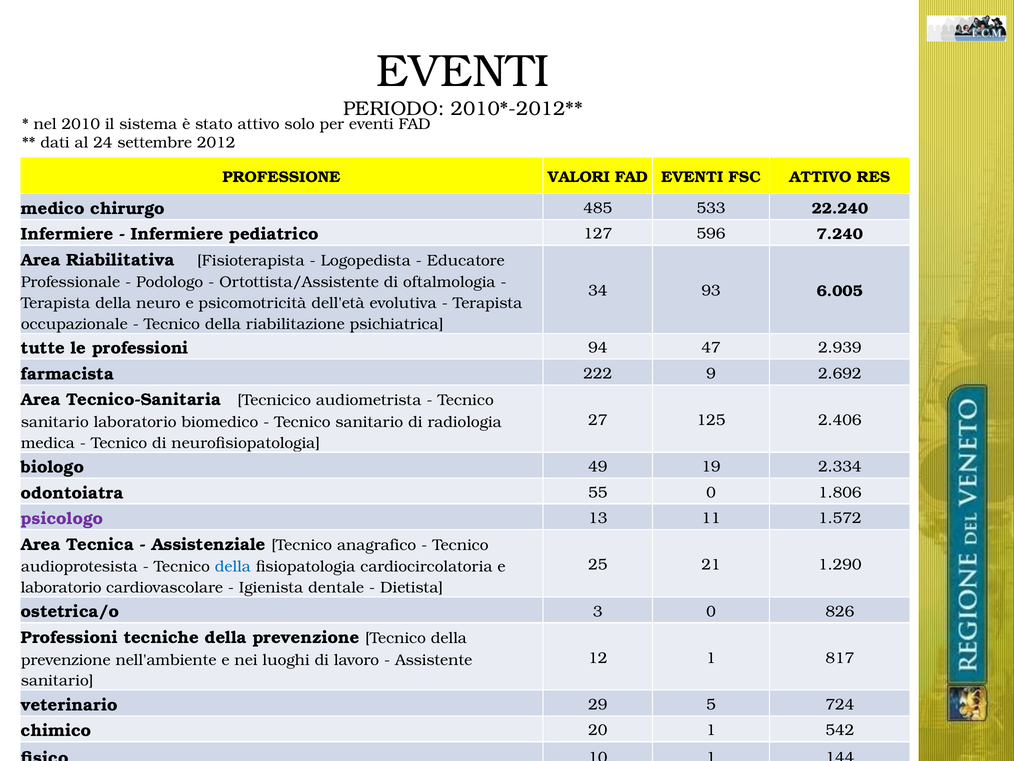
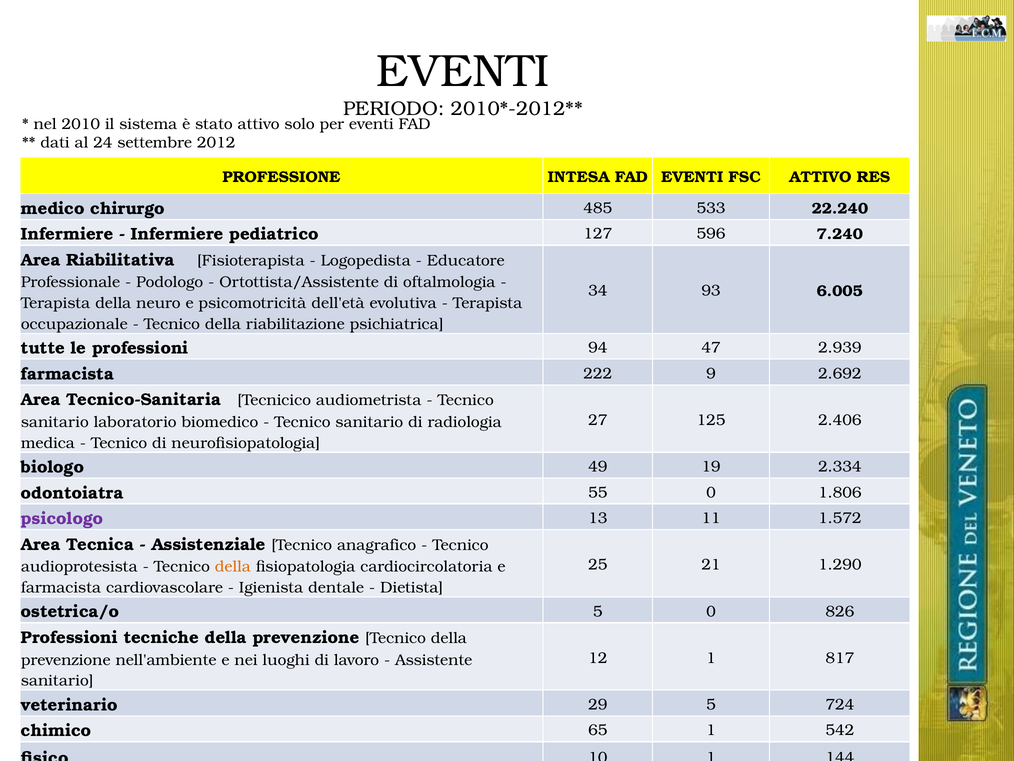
VALORI: VALORI -> INTESA (579, 177)
della colour: blue -> orange (233, 566)
laboratorio: laboratorio -> farmacista (61, 587)
ostetrica/o 3: 3 -> 5 (598, 611)
20: 20 -> 65 (598, 730)
